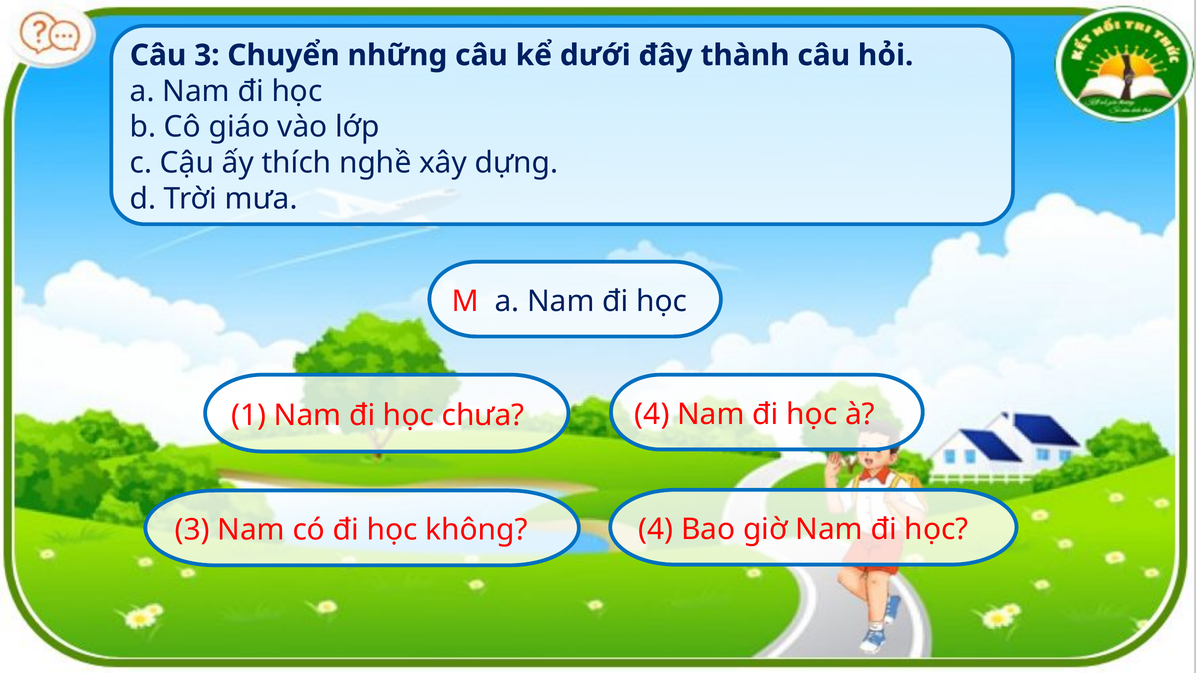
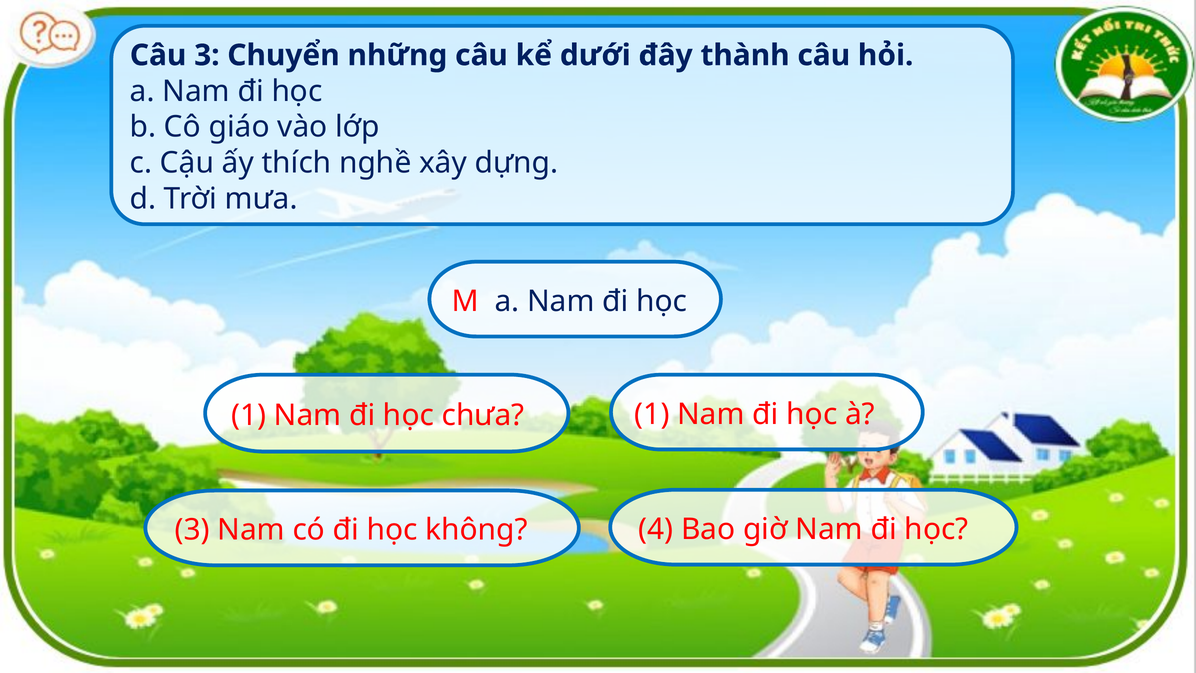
chưa 4: 4 -> 1 (652, 414)
